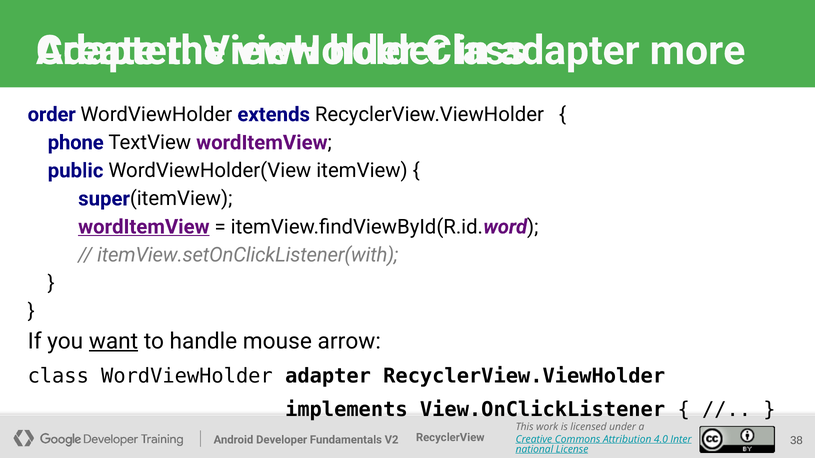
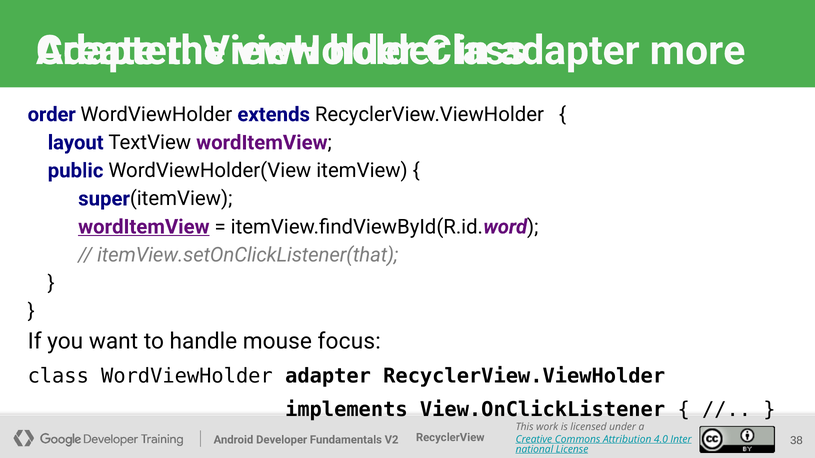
phone: phone -> layout (76, 143)
itemView.setOnClickListener(with: itemView.setOnClickListener(with -> itemView.setOnClickListener(that (248, 255)
want underline: present -> none (114, 341)
arrow: arrow -> focus (349, 341)
